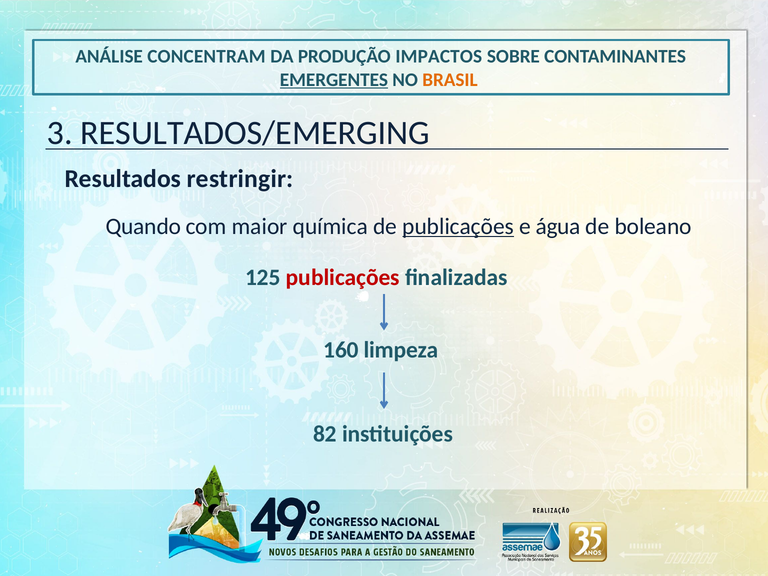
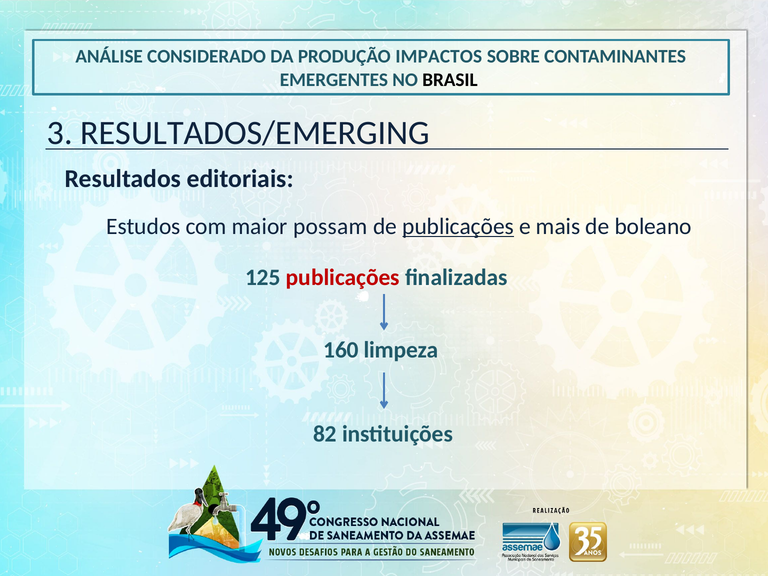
CONCENTRAM: CONCENTRAM -> CONSIDERADO (207, 57)
EMERGENTES underline: present -> none (334, 80)
BRASIL colour: orange -> black (450, 80)
restringir: restringir -> editoriais (240, 179)
Quando: Quando -> Estudos (143, 226)
química: química -> possam (330, 226)
água: água -> mais (558, 226)
